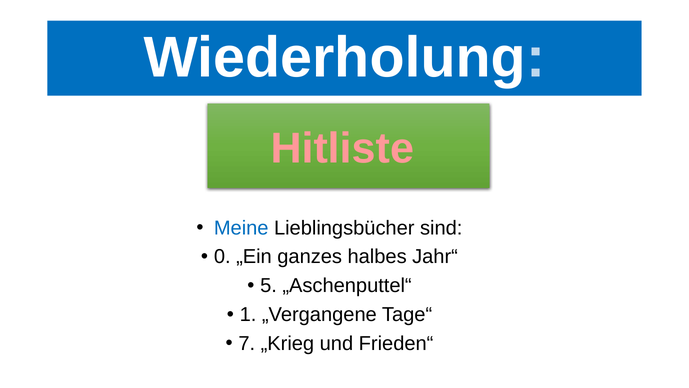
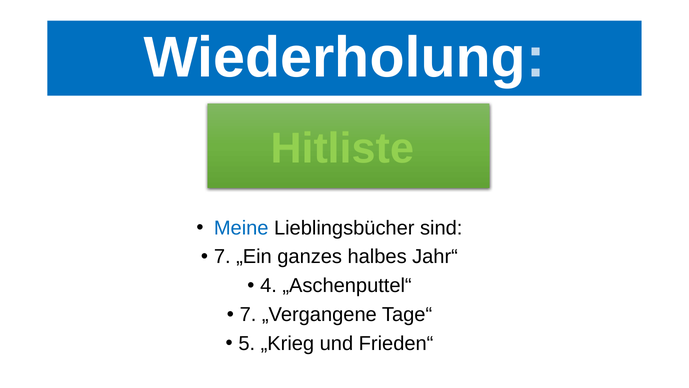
Hitliste colour: pink -> light green (342, 148)
0: 0 -> 7 (222, 257)
5: 5 -> 4 (269, 285)
1: 1 -> 7 (248, 314)
7: 7 -> 5 (247, 343)
